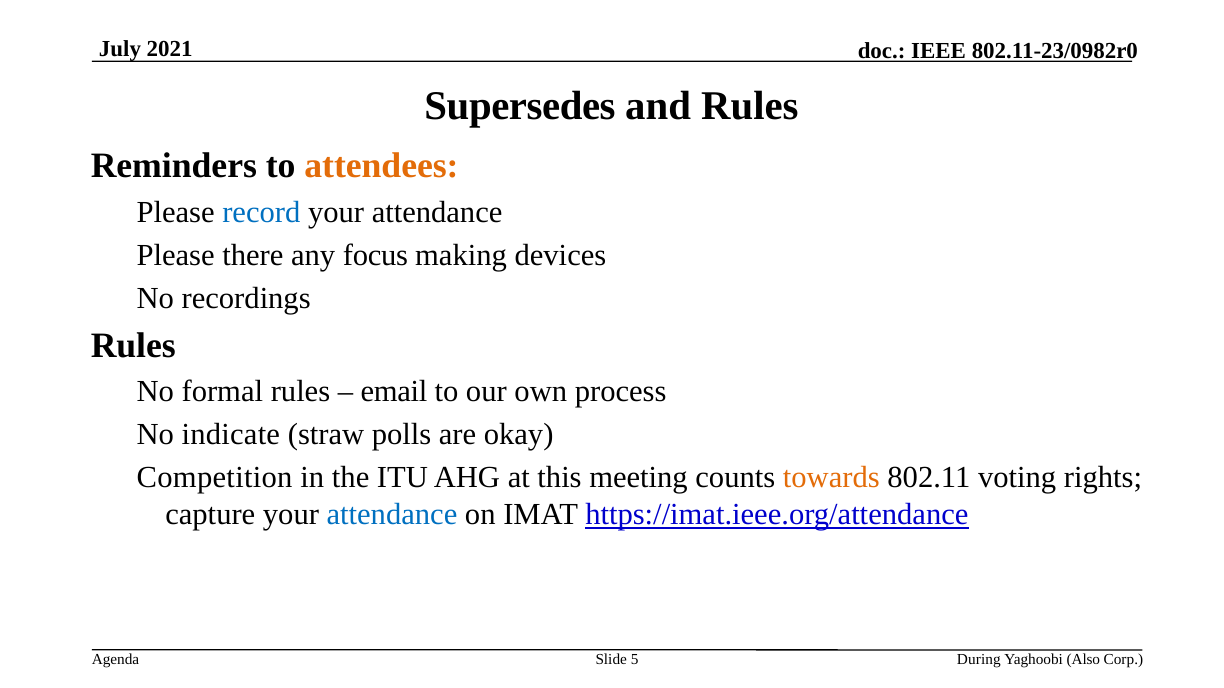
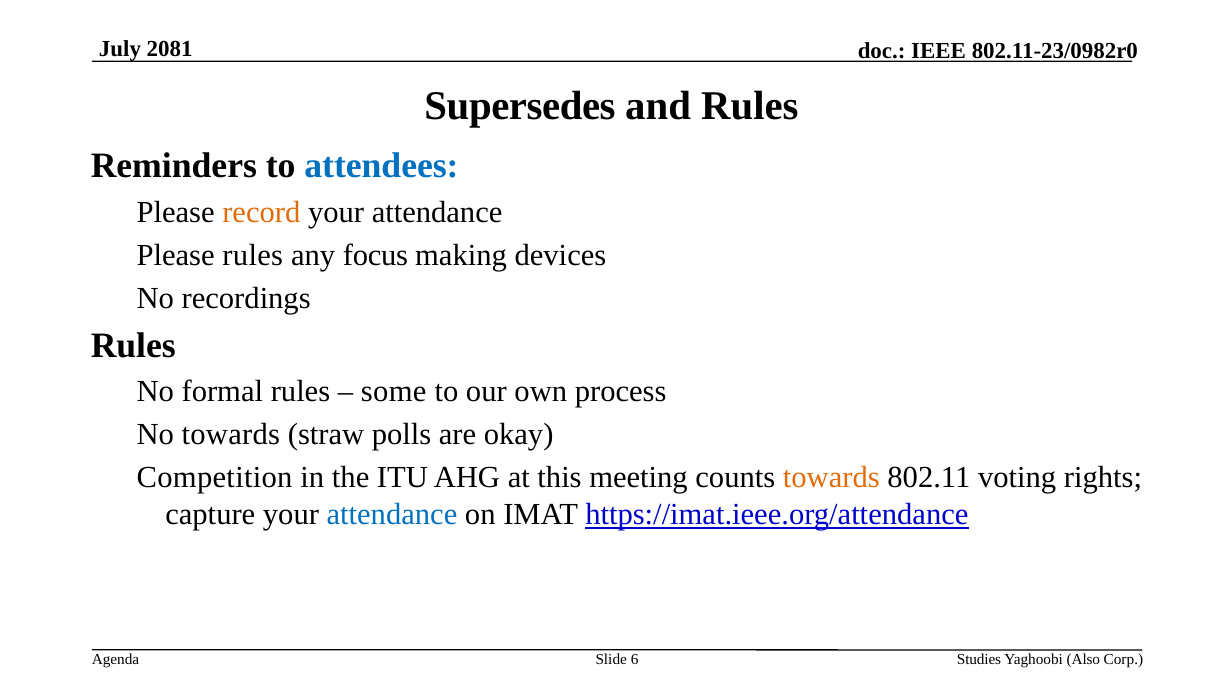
2021: 2021 -> 2081 (170, 49)
attendees colour: orange -> blue (381, 166)
record colour: blue -> orange (261, 212)
Please there: there -> rules (253, 255)
email: email -> some (394, 392)
No indicate: indicate -> towards (231, 435)
5: 5 -> 6 (635, 660)
During: During -> Studies (979, 660)
